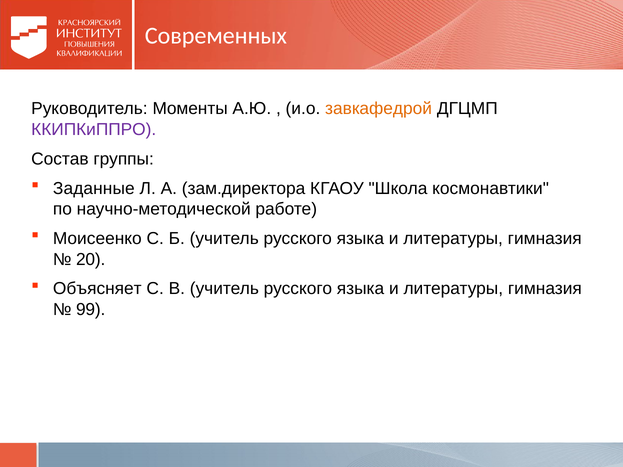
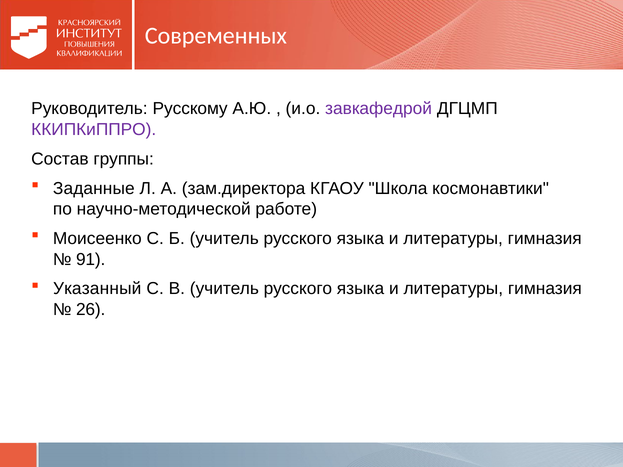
Моменты: Моменты -> Русскому (190, 109)
завкафедрой colour: orange -> purple (379, 109)
20: 20 -> 91 (91, 259)
Объясняет: Объясняет -> Указанный (97, 289)
99: 99 -> 26 (91, 310)
